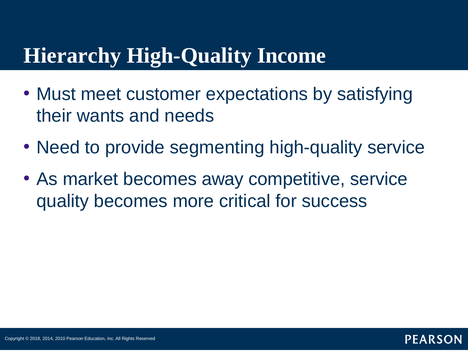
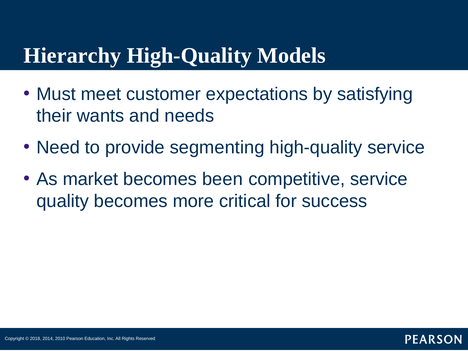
Income: Income -> Models (291, 55)
away: away -> been (223, 179)
